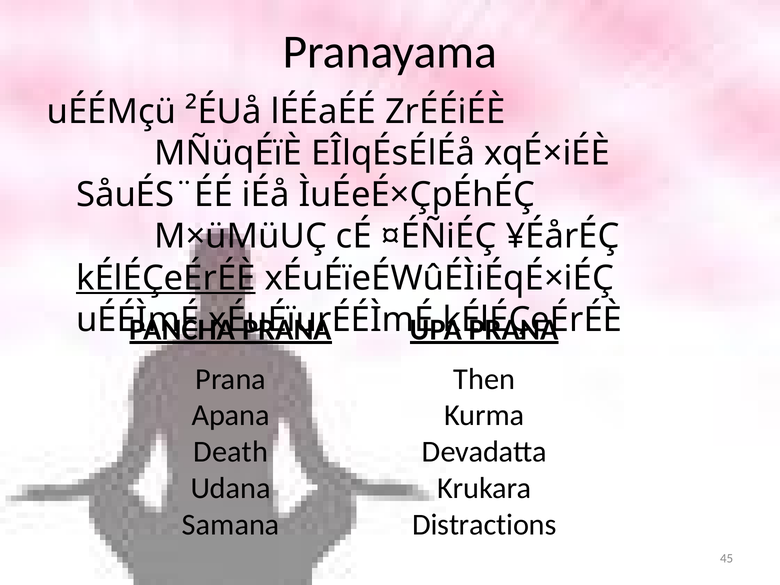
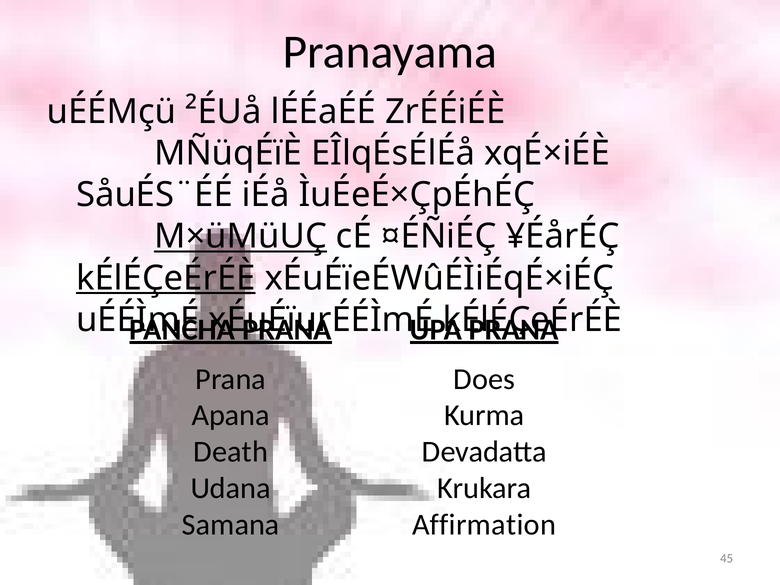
M×üMüUÇ underline: none -> present (241, 236)
Then: Then -> Does (484, 379)
Distractions: Distractions -> Affirmation (484, 525)
